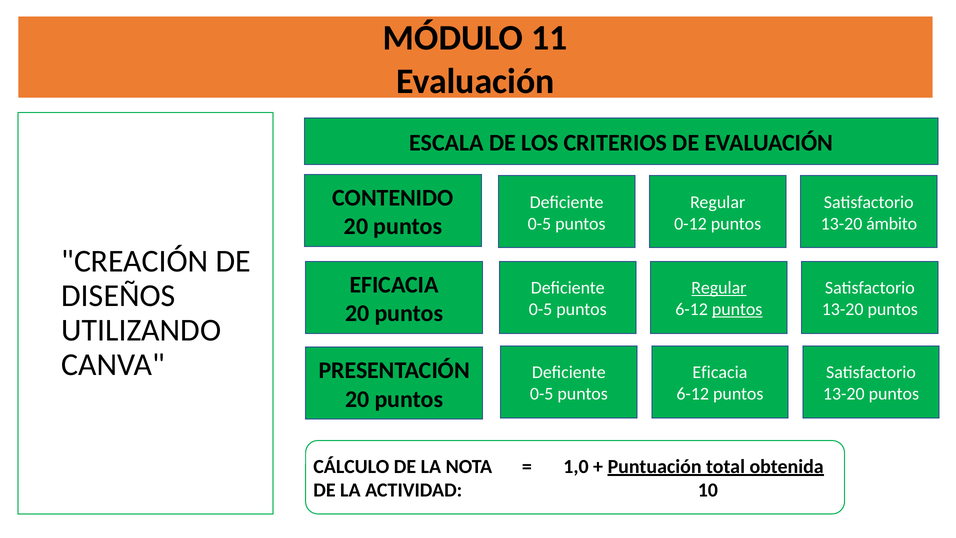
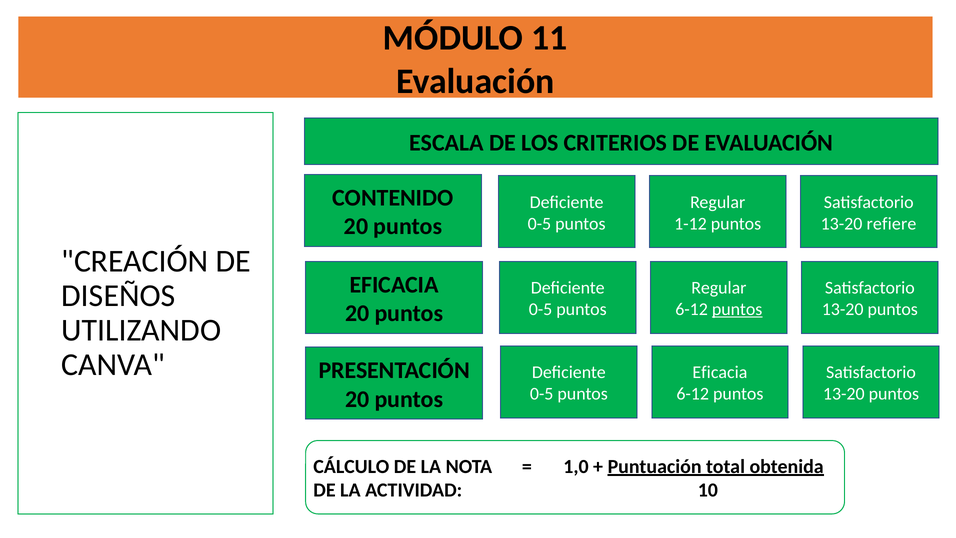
0-12: 0-12 -> 1-12 (690, 224)
ámbito: ámbito -> refiere (891, 224)
Regular underline: present -> none (719, 288)
